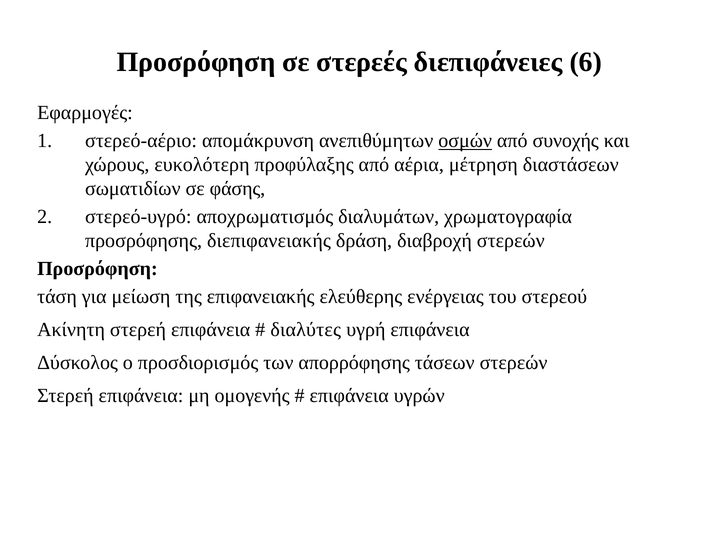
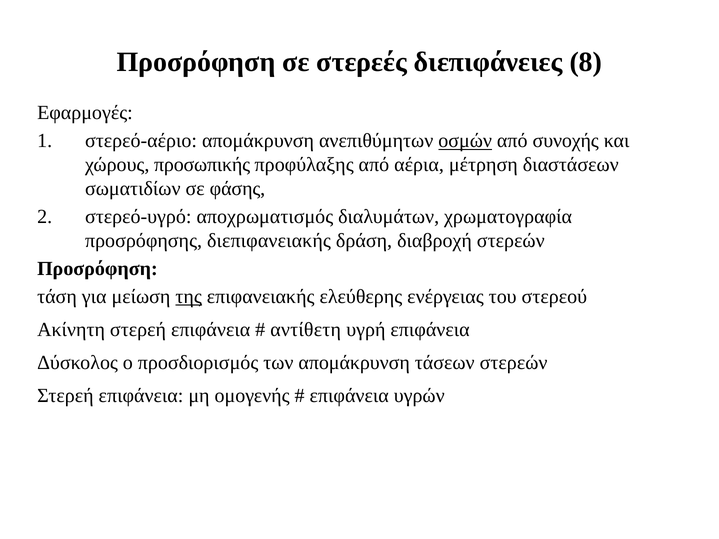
6: 6 -> 8 (586, 62)
ευκολότερη: ευκολότερη -> προσωπικής (202, 165)
της underline: none -> present (189, 297)
διαλύτες: διαλύτες -> αντίθετη (306, 330)
των απορρόφησης: απορρόφησης -> απομάκρυνση (354, 363)
